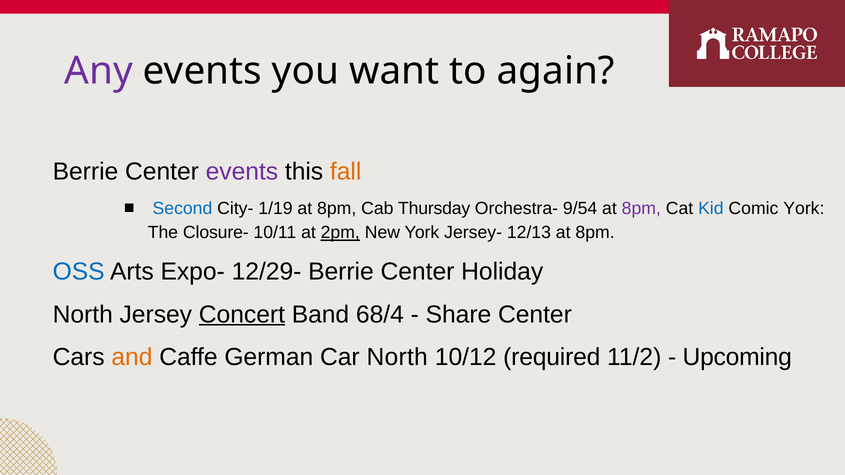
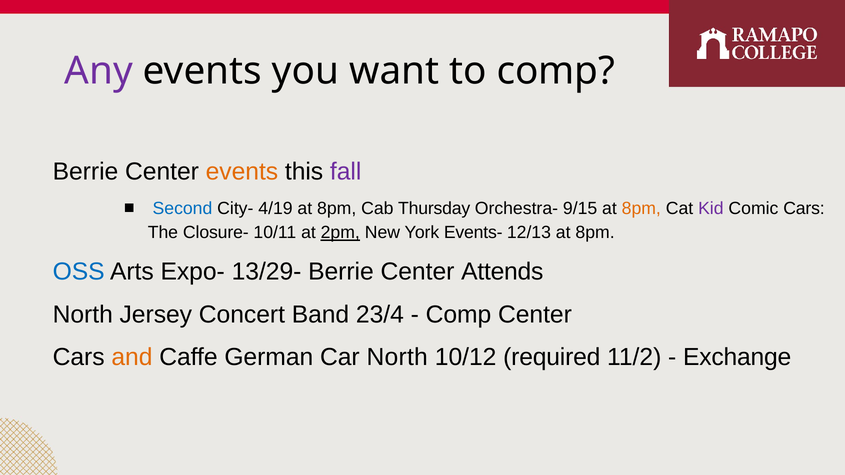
to again: again -> comp (556, 71)
events colour: purple -> orange (242, 172)
fall colour: orange -> purple (346, 172)
1/19: 1/19 -> 4/19 (275, 208)
9/54: 9/54 -> 9/15 (580, 208)
8pm colour: purple -> orange (641, 208)
Kid colour: blue -> purple (711, 208)
Comic York: York -> Cars (804, 208)
Jersey-: Jersey- -> Events- (473, 233)
12/29-: 12/29- -> 13/29- (267, 272)
Holiday: Holiday -> Attends (502, 272)
Concert underline: present -> none (242, 315)
68/4: 68/4 -> 23/4 (380, 315)
Share: Share -> Comp (458, 315)
Upcoming: Upcoming -> Exchange (737, 357)
